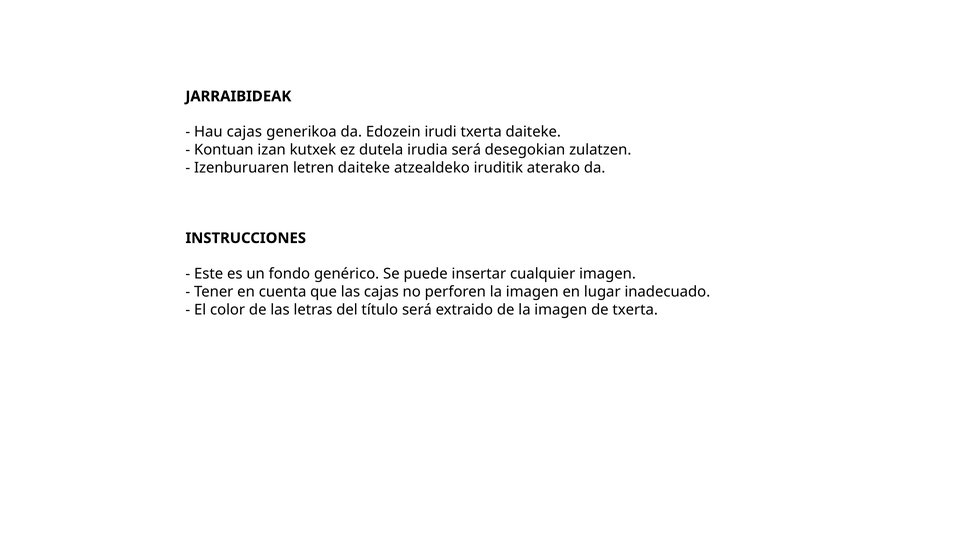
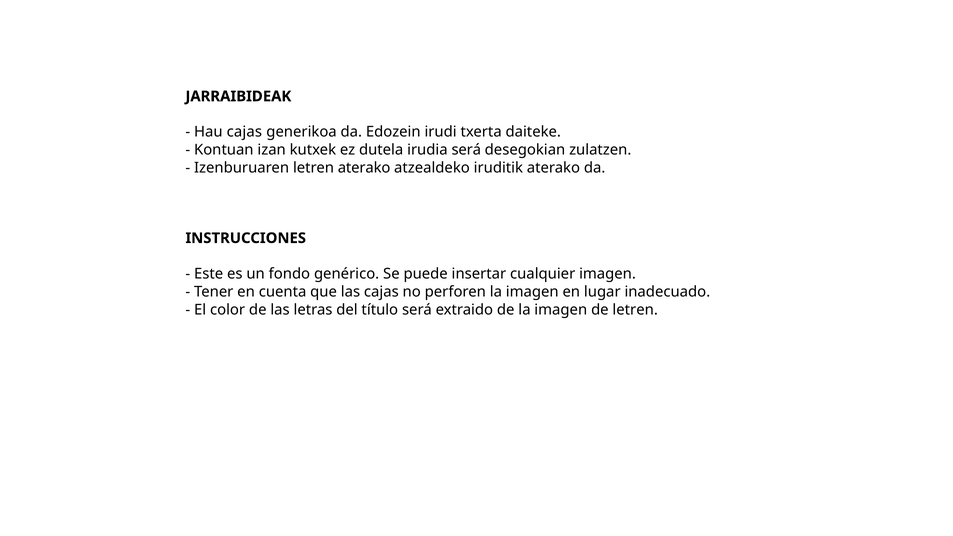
letren daiteke: daiteke -> aterako (364, 168)
de txerta: txerta -> letren (635, 310)
